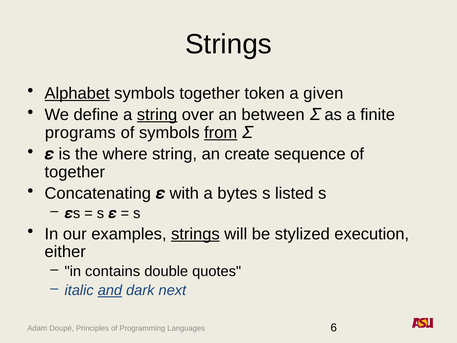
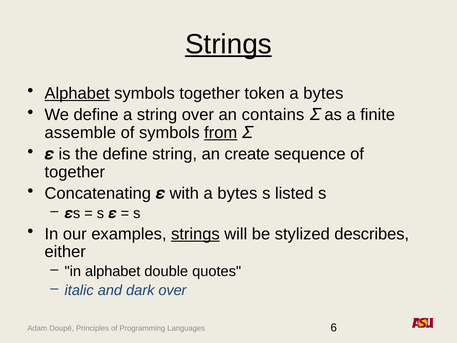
Strings underline: none -> present (228, 44)
given: given -> bytes (323, 93)
string underline: present -> none (157, 115)
between: between -> contains (273, 115)
programs: programs -> assemble (80, 133)
the where: where -> define (125, 154)
execution: execution -> describes (372, 234)
in contains: contains -> alphabet (113, 271)
and underline: present -> none (110, 290)
dark next: next -> over (172, 290)
